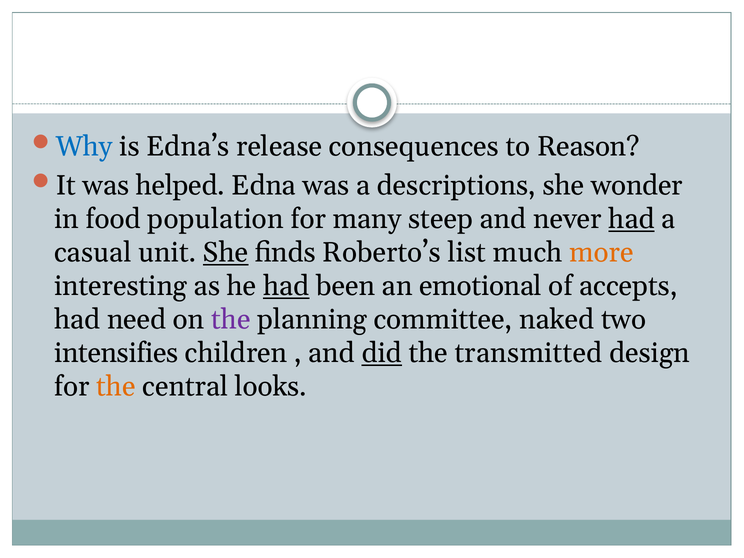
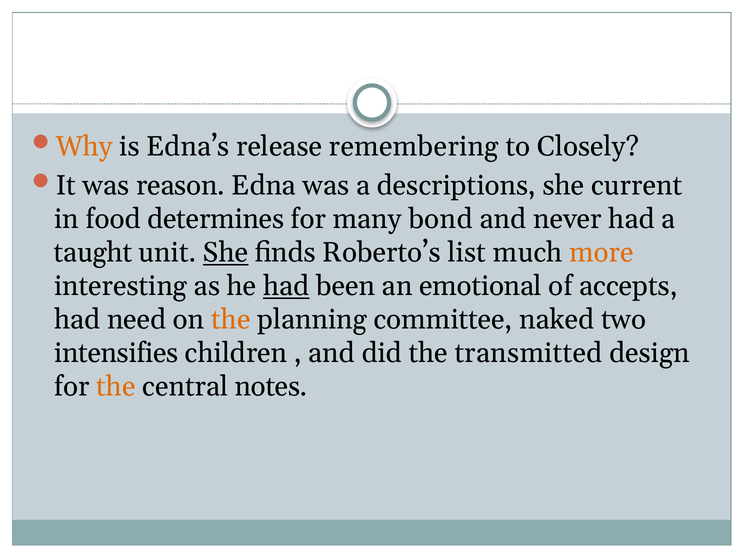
Why colour: blue -> orange (84, 147)
consequences: consequences -> remembering (414, 147)
Reason: Reason -> Closely (588, 147)
helped: helped -> reason (180, 186)
wonder: wonder -> current (637, 186)
population: population -> determines (216, 219)
steep: steep -> bond (441, 219)
had underline: present -> none (632, 219)
casual: casual -> taught (93, 253)
the colour: purple -> orange (231, 320)
did underline: present -> none (382, 353)
looks: looks -> notes (271, 387)
